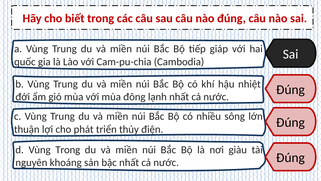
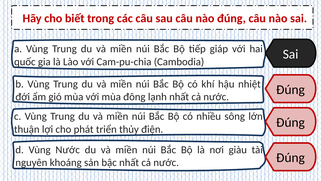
Vùng Trong: Trong -> Nước (68, 149)
